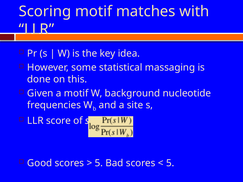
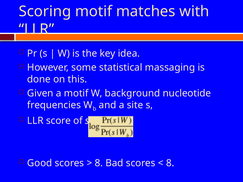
5: 5 -> 8 (99, 163)
5: 5 -> 8 (170, 163)
